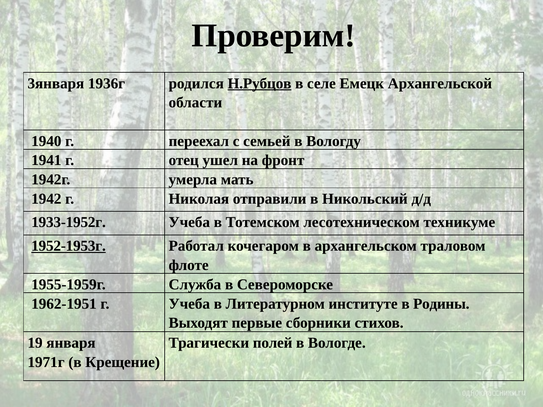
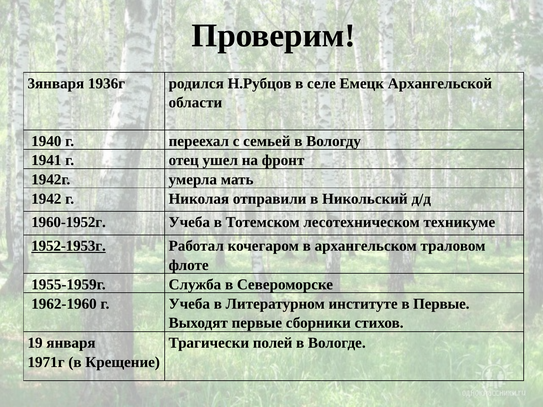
Н.Рубцов underline: present -> none (260, 83)
1933-1952г: 1933-1952г -> 1960-1952г (69, 222)
1962-1951: 1962-1951 -> 1962-1960 (64, 304)
в Родины: Родины -> Первые (441, 304)
